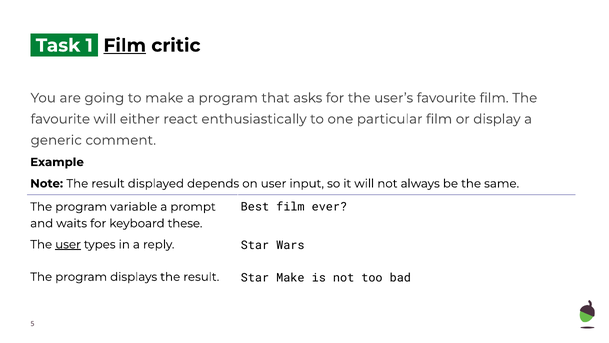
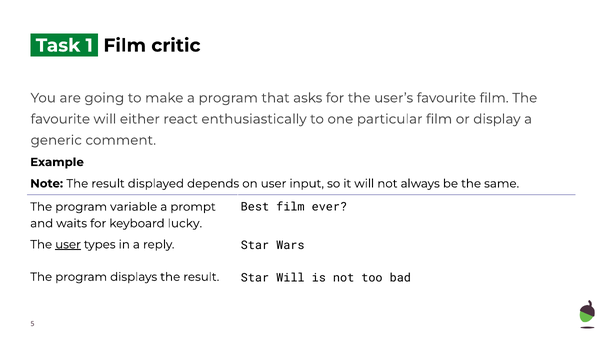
Film underline: present -> none (125, 45)
these: these -> lucky (185, 223)
Star Make: Make -> Will (290, 278)
